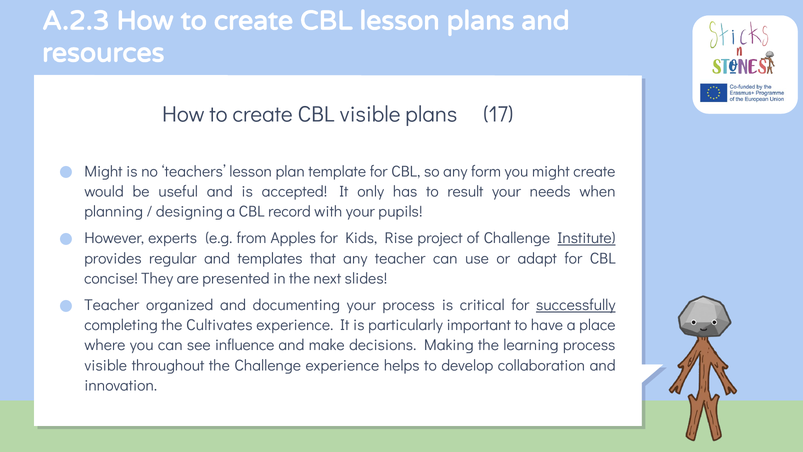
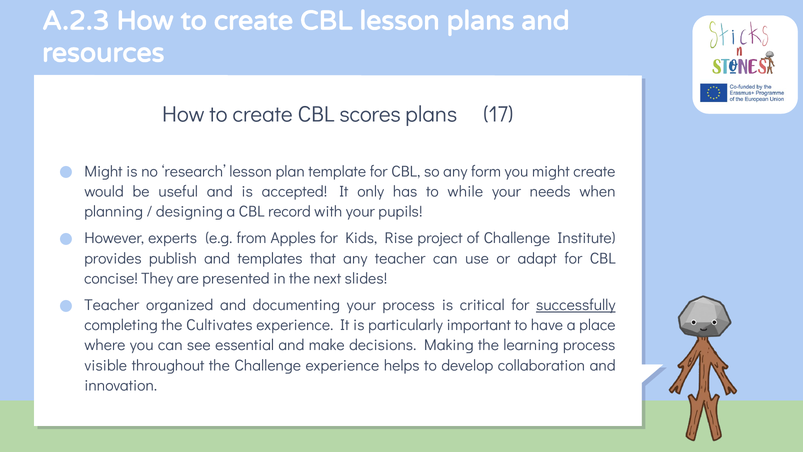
CBL visible: visible -> scores (370, 114)
teachers: teachers -> research (194, 171)
result: result -> while (465, 191)
Institute underline: present -> none (586, 238)
regular: regular -> publish (173, 258)
influence: influence -> essential (245, 345)
